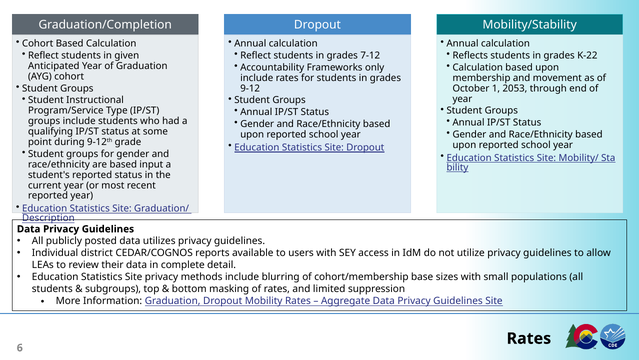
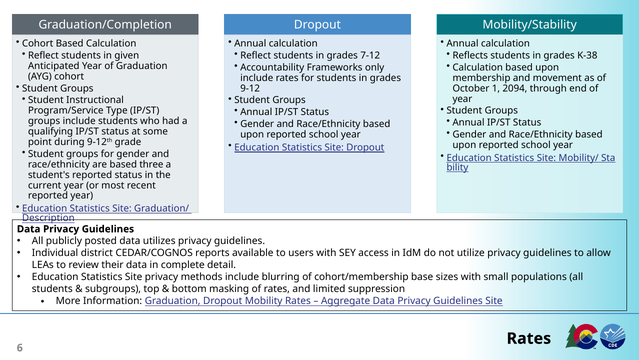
K-22: K-22 -> K-38 (587, 55)
2053: 2053 -> 2094 (515, 88)
input: input -> three (151, 164)
